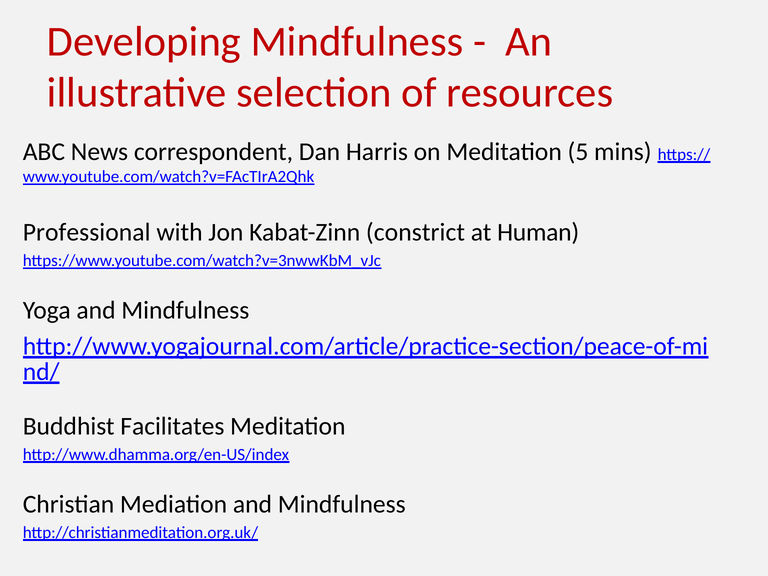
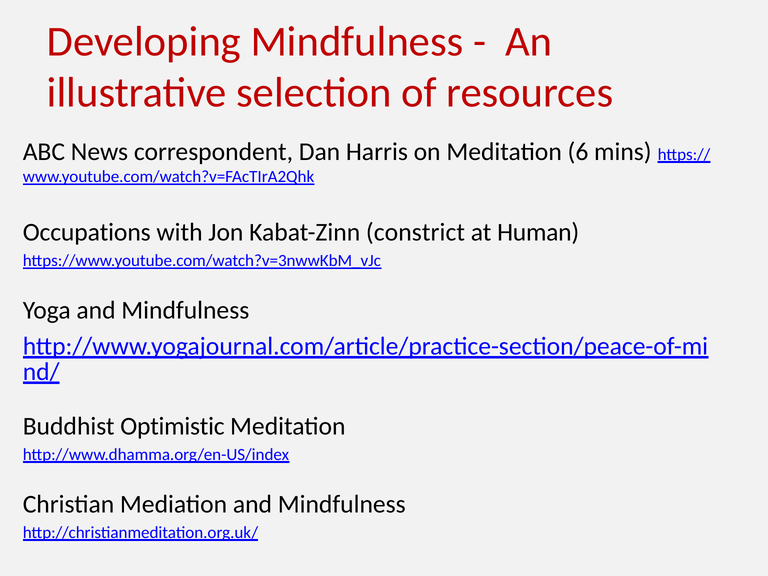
5: 5 -> 6 (578, 152)
Professional: Professional -> Occupations (87, 232)
Facilitates: Facilitates -> Optimistic (172, 426)
